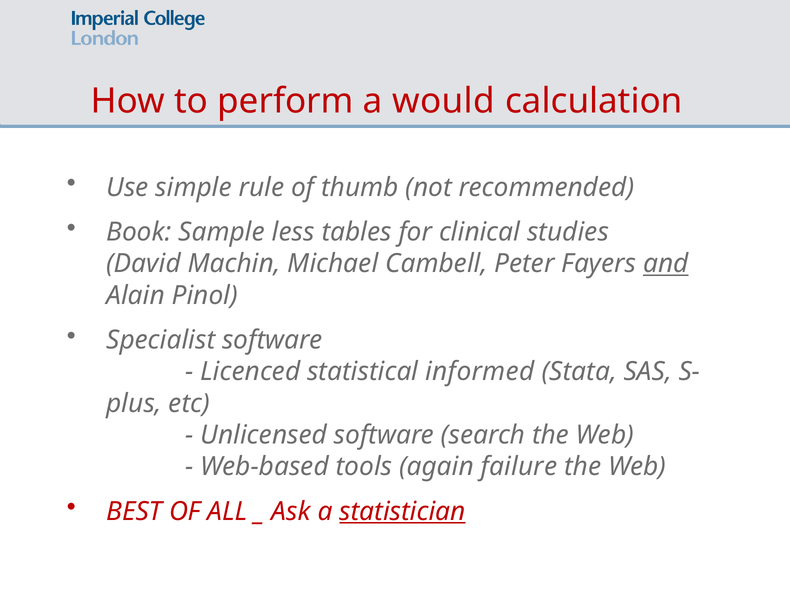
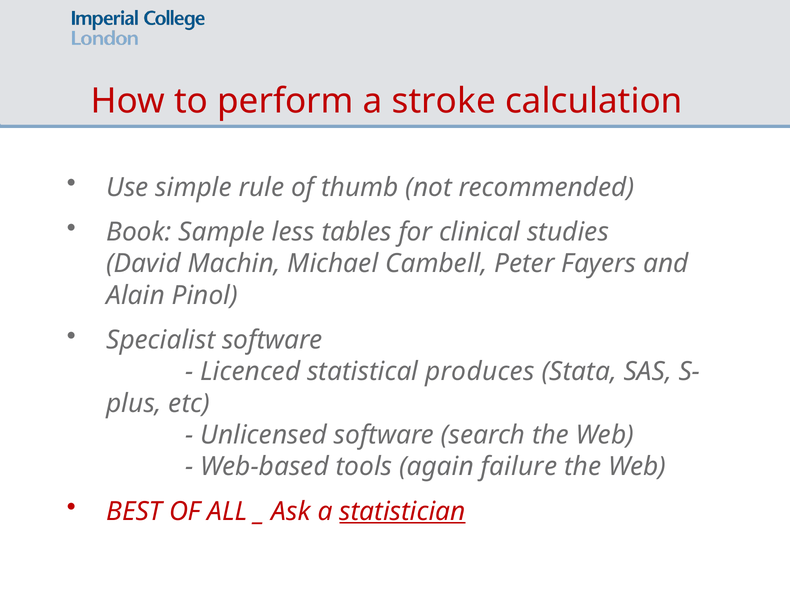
would: would -> stroke (444, 101)
and underline: present -> none (666, 264)
informed: informed -> produces (480, 371)
